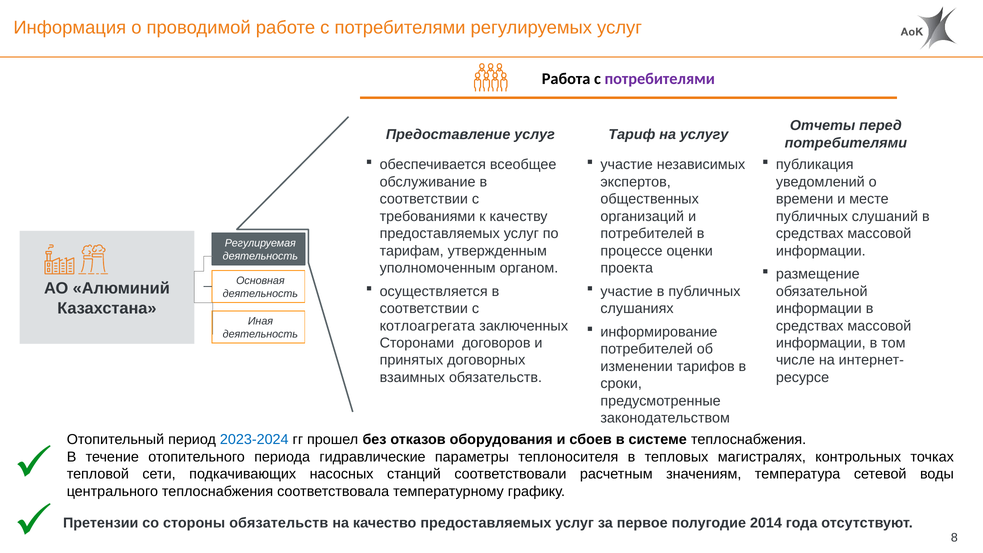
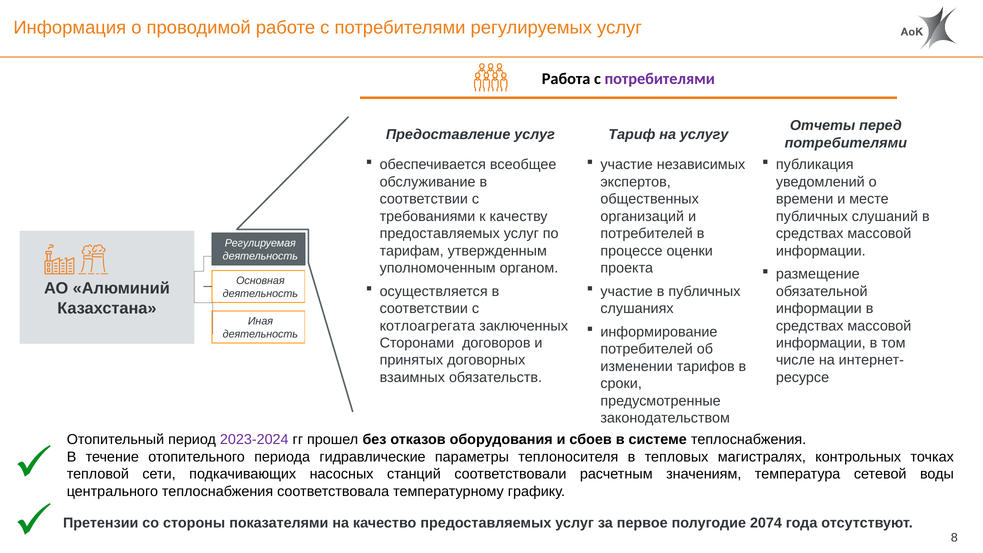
2023-2024 colour: blue -> purple (254, 440)
стороны обязательств: обязательств -> показателями (279, 523)
2014: 2014 -> 2074 (766, 523)
